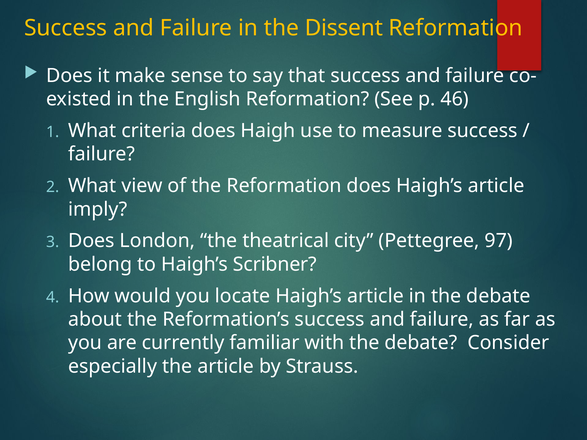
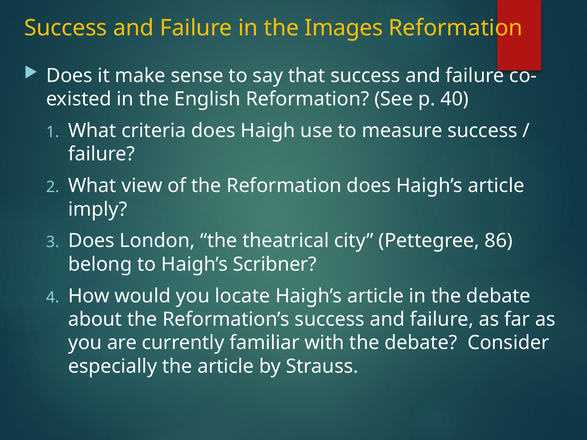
Dissent: Dissent -> Images (344, 28)
46: 46 -> 40 (455, 99)
97: 97 -> 86 (499, 241)
